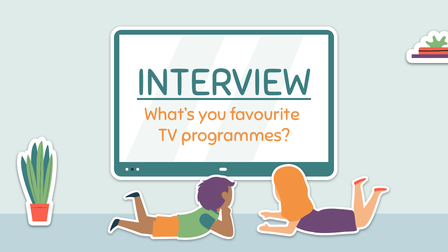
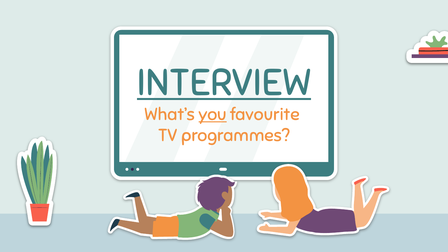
you underline: none -> present (213, 114)
